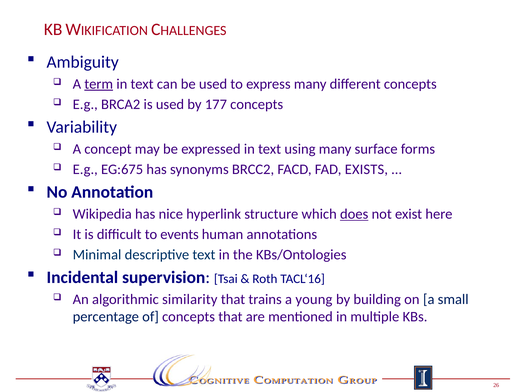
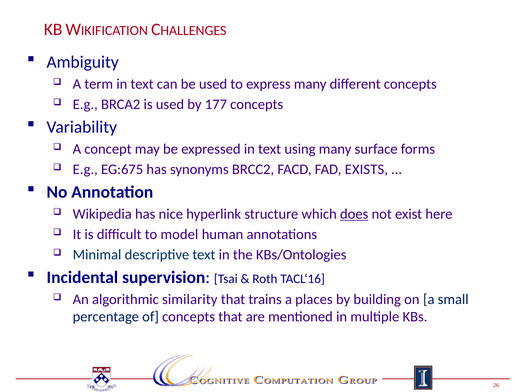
term underline: present -> none (99, 84)
events: events -> model (179, 235)
young: young -> places (314, 300)
